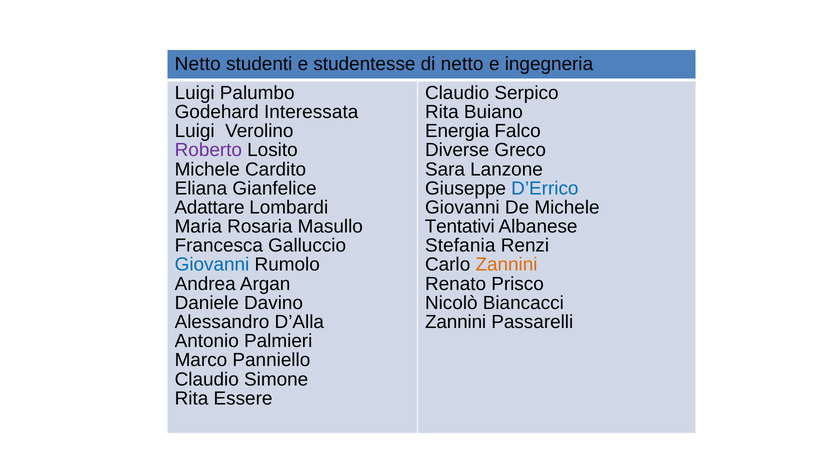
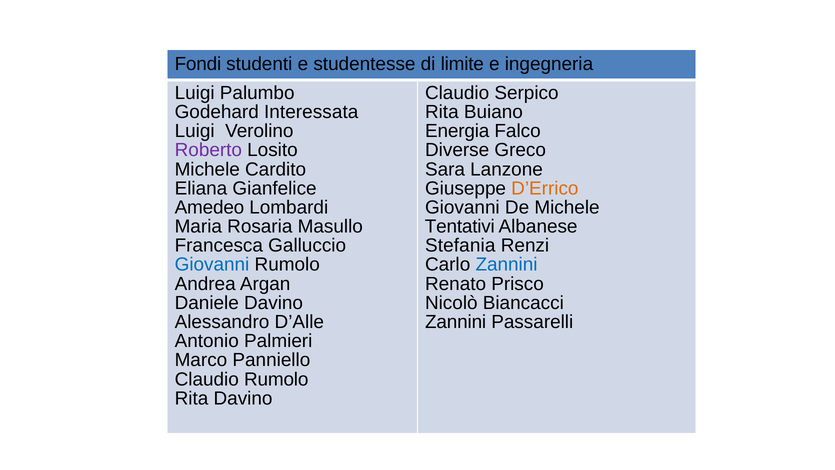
Netto: Netto -> Fondi (198, 64)
di netto: netto -> limite (462, 64)
D’Errico colour: blue -> orange (545, 188)
Adattare: Adattare -> Amedeo (209, 207)
Zannini colour: orange -> blue (507, 265)
D’Alla: D’Alla -> D’Alle (299, 322)
Claudio Simone: Simone -> Rumolo (276, 379)
Rita Essere: Essere -> Davino (243, 398)
